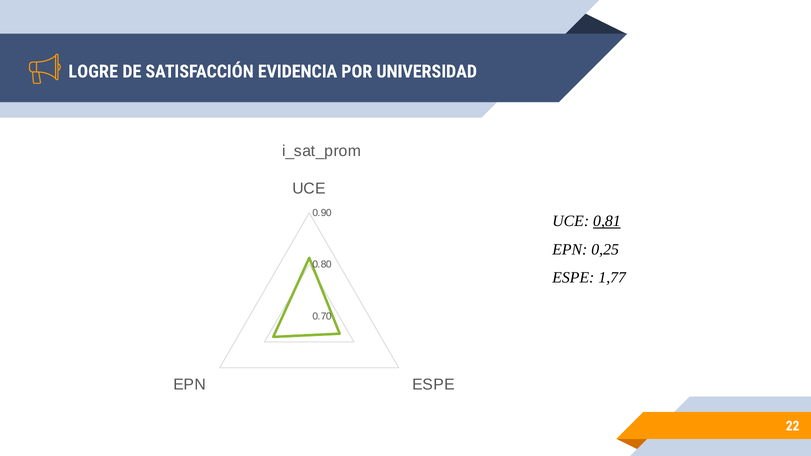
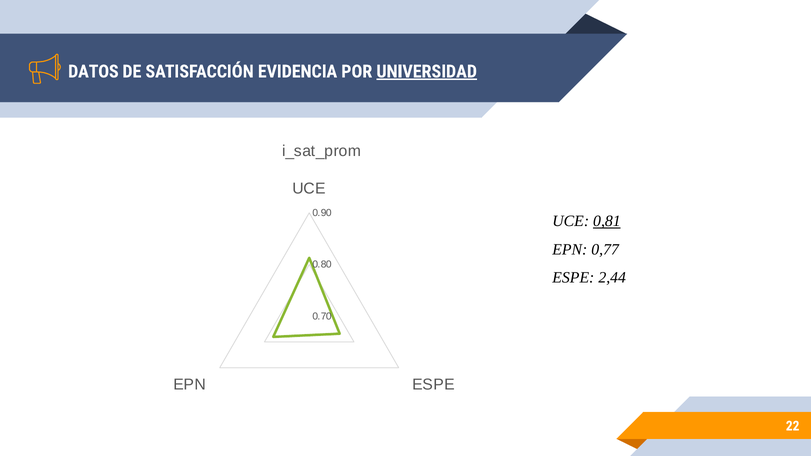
LOGRE: LOGRE -> DATOS (93, 72)
UNIVERSIDAD underline: none -> present (427, 72)
0,25: 0,25 -> 0,77 (605, 250)
1,77: 1,77 -> 2,44 (612, 278)
